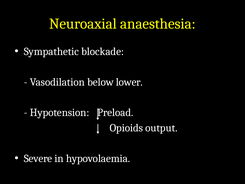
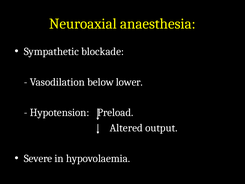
Opioids: Opioids -> Altered (126, 128)
